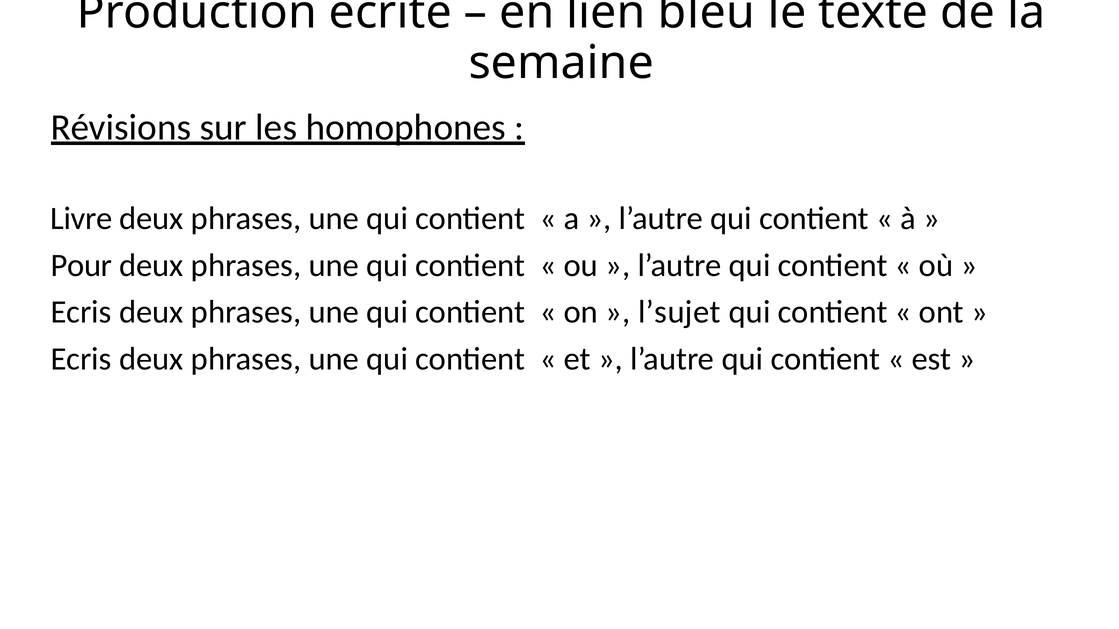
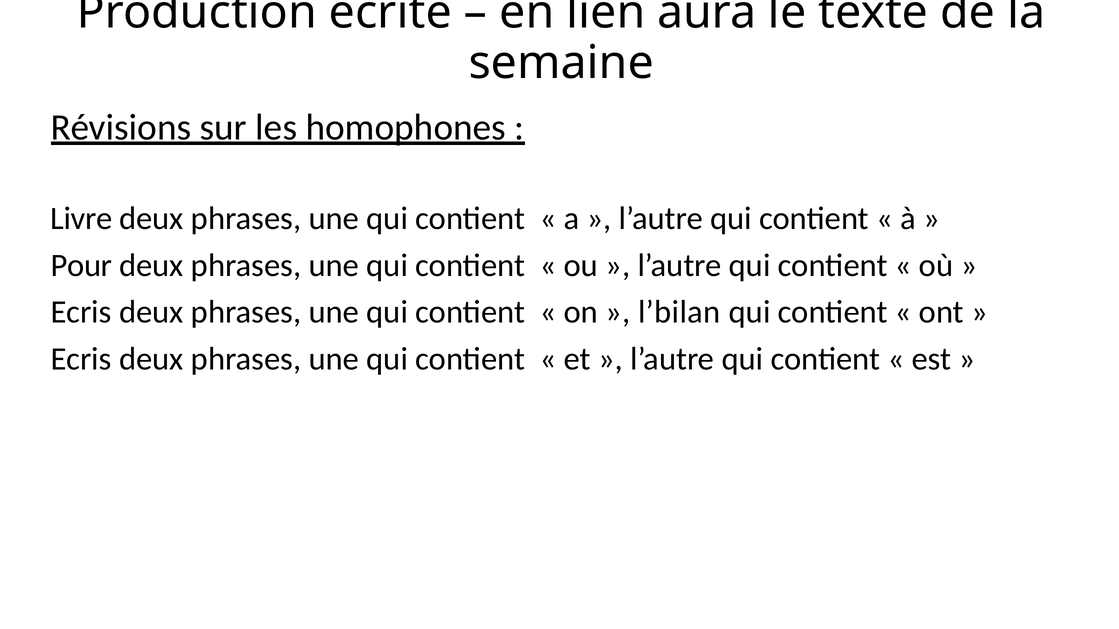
bleu: bleu -> aura (707, 13)
l’sujet: l’sujet -> l’bilan (679, 312)
